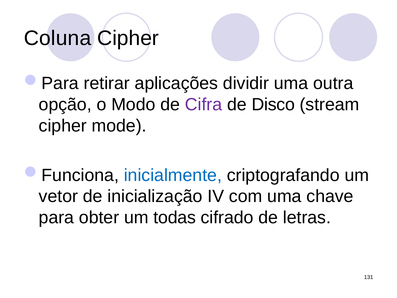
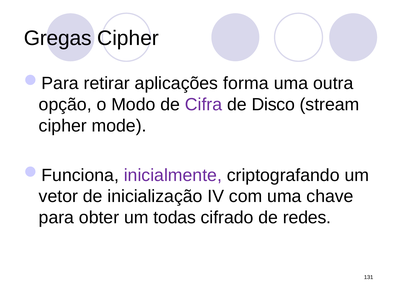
Coluna: Coluna -> Gregas (58, 38)
dividir: dividir -> forma (246, 83)
inicialmente colour: blue -> purple (173, 175)
letras: letras -> redes (307, 217)
